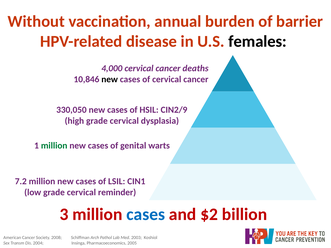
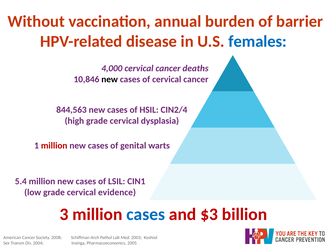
females colour: black -> blue (258, 41)
330,050: 330,050 -> 844,563 (71, 110)
CIN2/9: CIN2/9 -> CIN2/4 (174, 110)
million colour: green -> red (54, 146)
7.2: 7.2 -> 5.4 (21, 182)
reminder: reminder -> evidence (117, 193)
$2: $2 -> $3 (209, 215)
